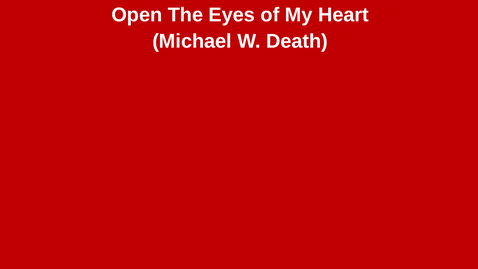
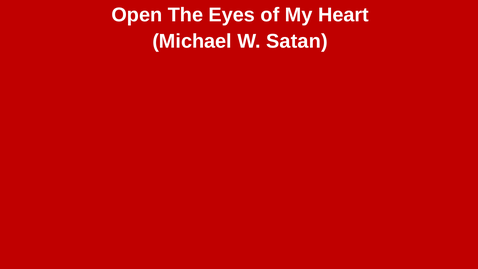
Death: Death -> Satan (297, 41)
